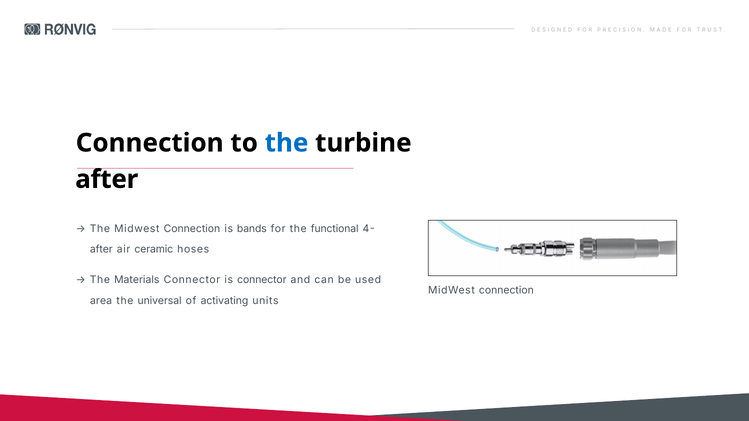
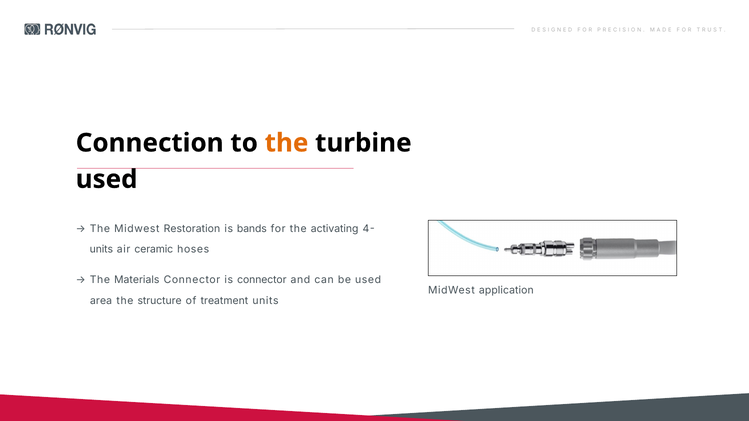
the colour: blue -> orange (287, 143)
after: after -> used (107, 179)
The Midwest Connection: Connection -> Restoration (192, 229)
functional: functional -> activating (335, 229)
after: after -> units (101, 250)
connection: connection -> application (506, 291)
universal: universal -> structure (160, 301)
activating: activating -> treatment (224, 301)
